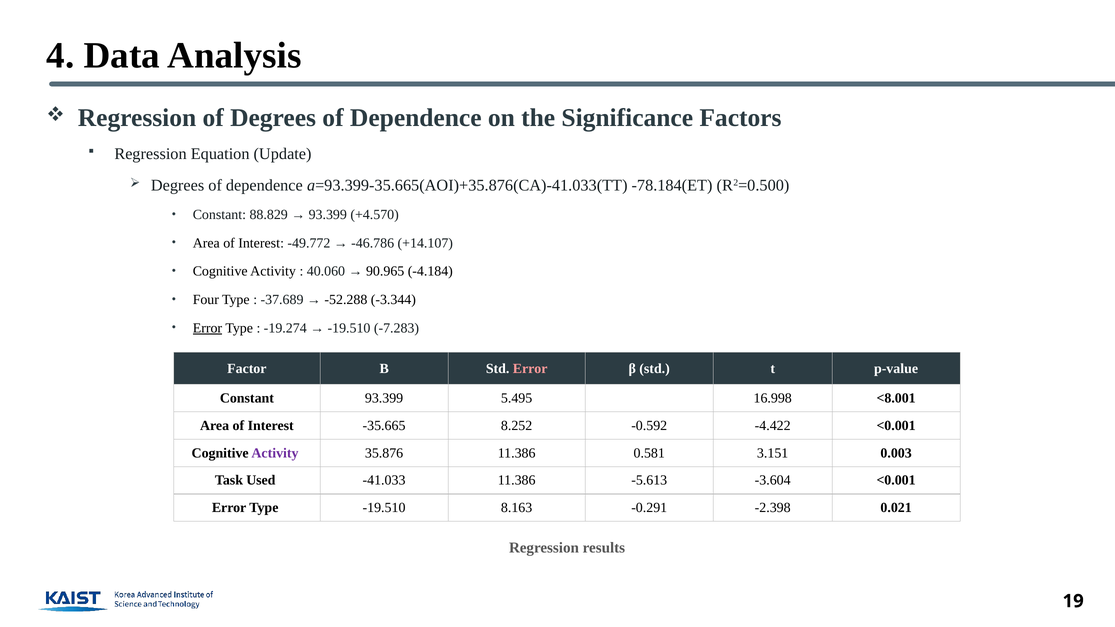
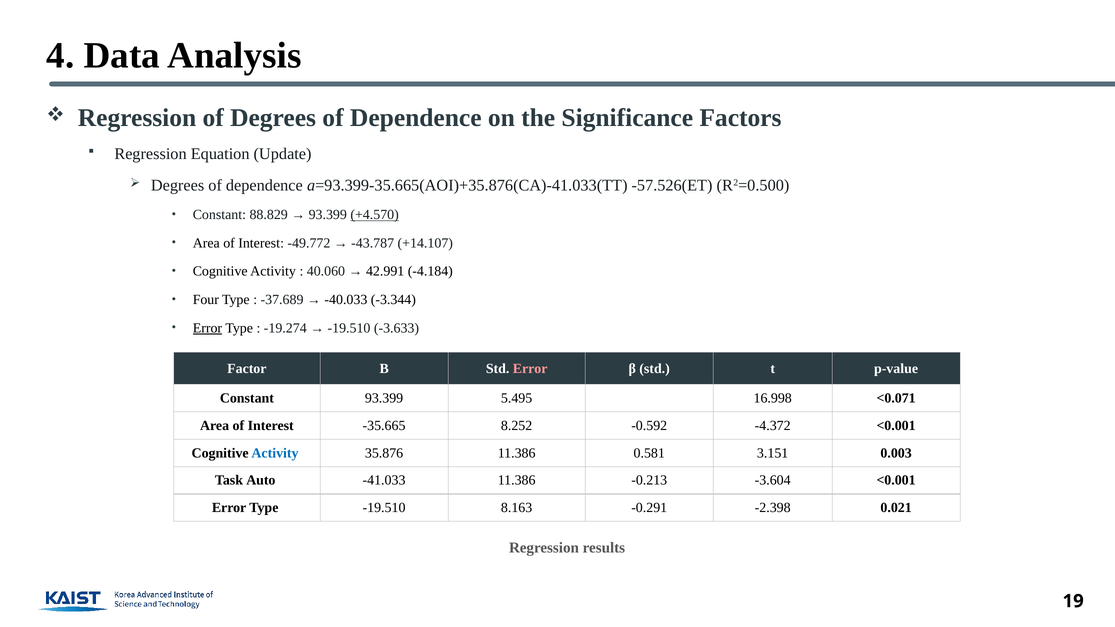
-78.184(ET: -78.184(ET -> -57.526(ET (672, 185)
+4.570 underline: none -> present (375, 215)
-46.786: -46.786 -> -43.787 (373, 243)
90.965: 90.965 -> 42.991 (385, 271)
-52.288: -52.288 -> -40.033 (346, 300)
-7.283: -7.283 -> -3.633 (396, 328)
<8.001: <8.001 -> <0.071 (896, 398)
-4.422: -4.422 -> -4.372 (773, 426)
Activity colour: purple -> blue (275, 453)
Used: Used -> Auto (261, 480)
-5.613: -5.613 -> -0.213 (649, 480)
